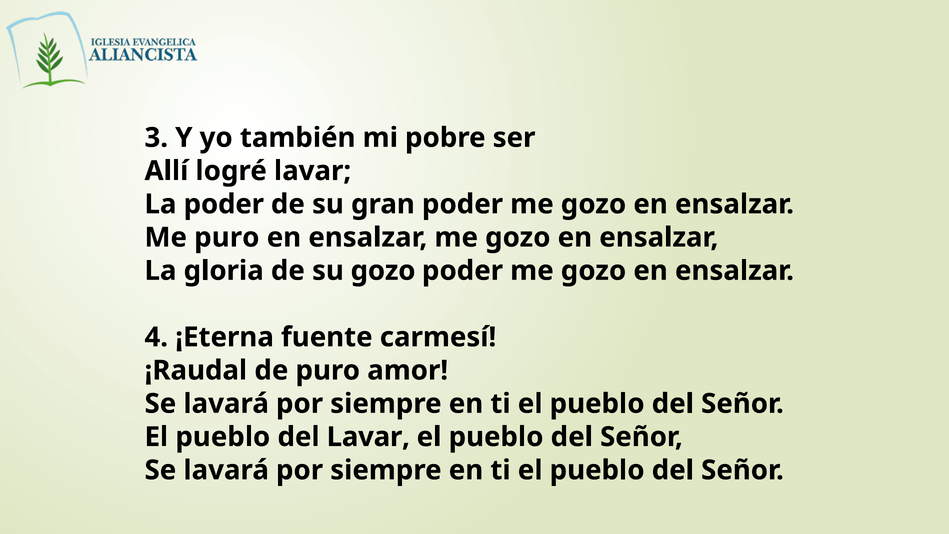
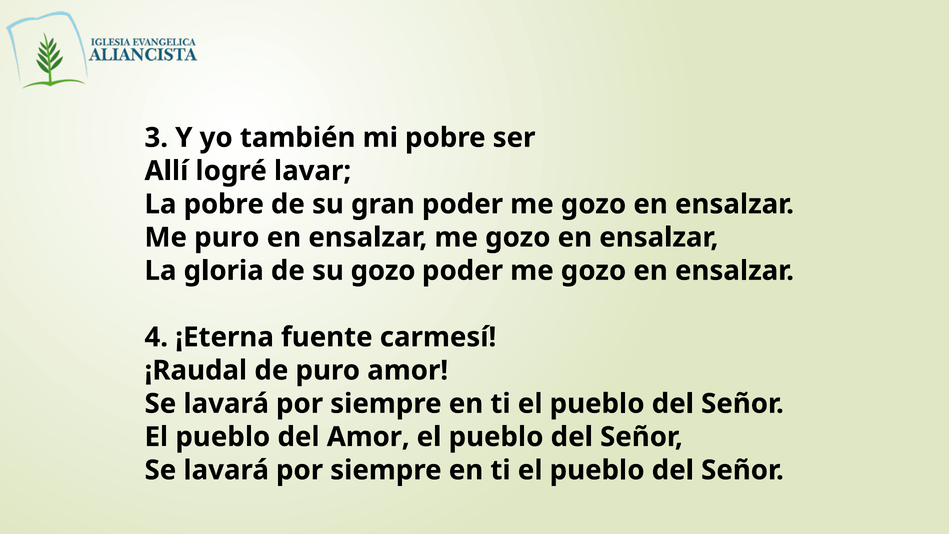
La poder: poder -> pobre (224, 204)
del Lavar: Lavar -> Amor (368, 437)
